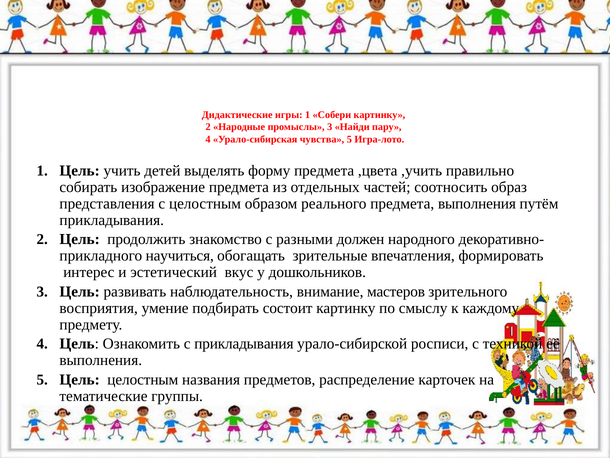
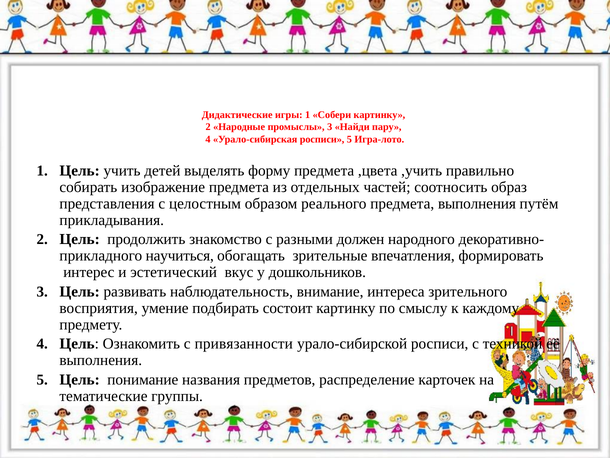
Урало-сибирская чувства: чувства -> росписи (322, 139)
мастеров: мастеров -> интереса (396, 291)
с прикладывания: прикладывания -> привязанности (244, 343)
Цель целостным: целостным -> понимание (143, 379)
